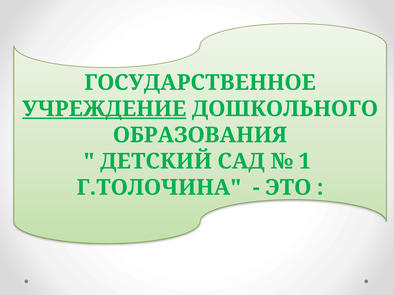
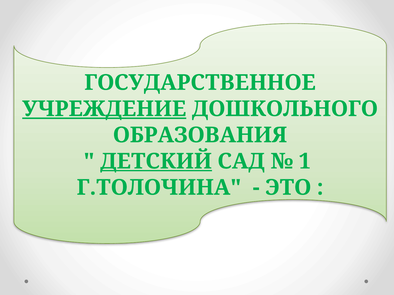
ДЕТСКИЙ underline: none -> present (156, 162)
